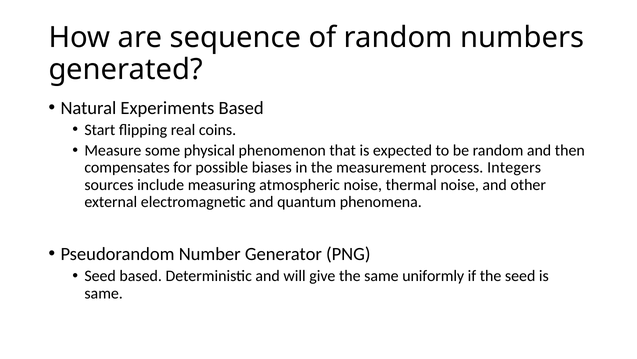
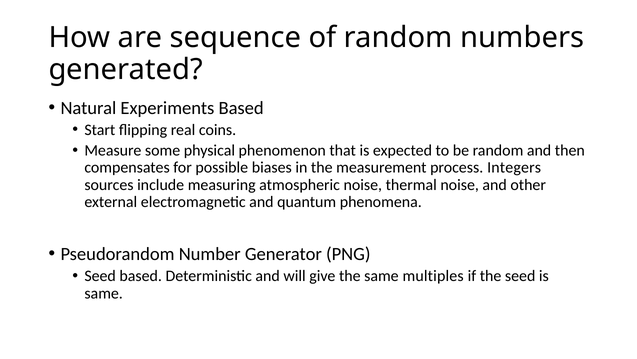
uniformly: uniformly -> multiples (433, 276)
